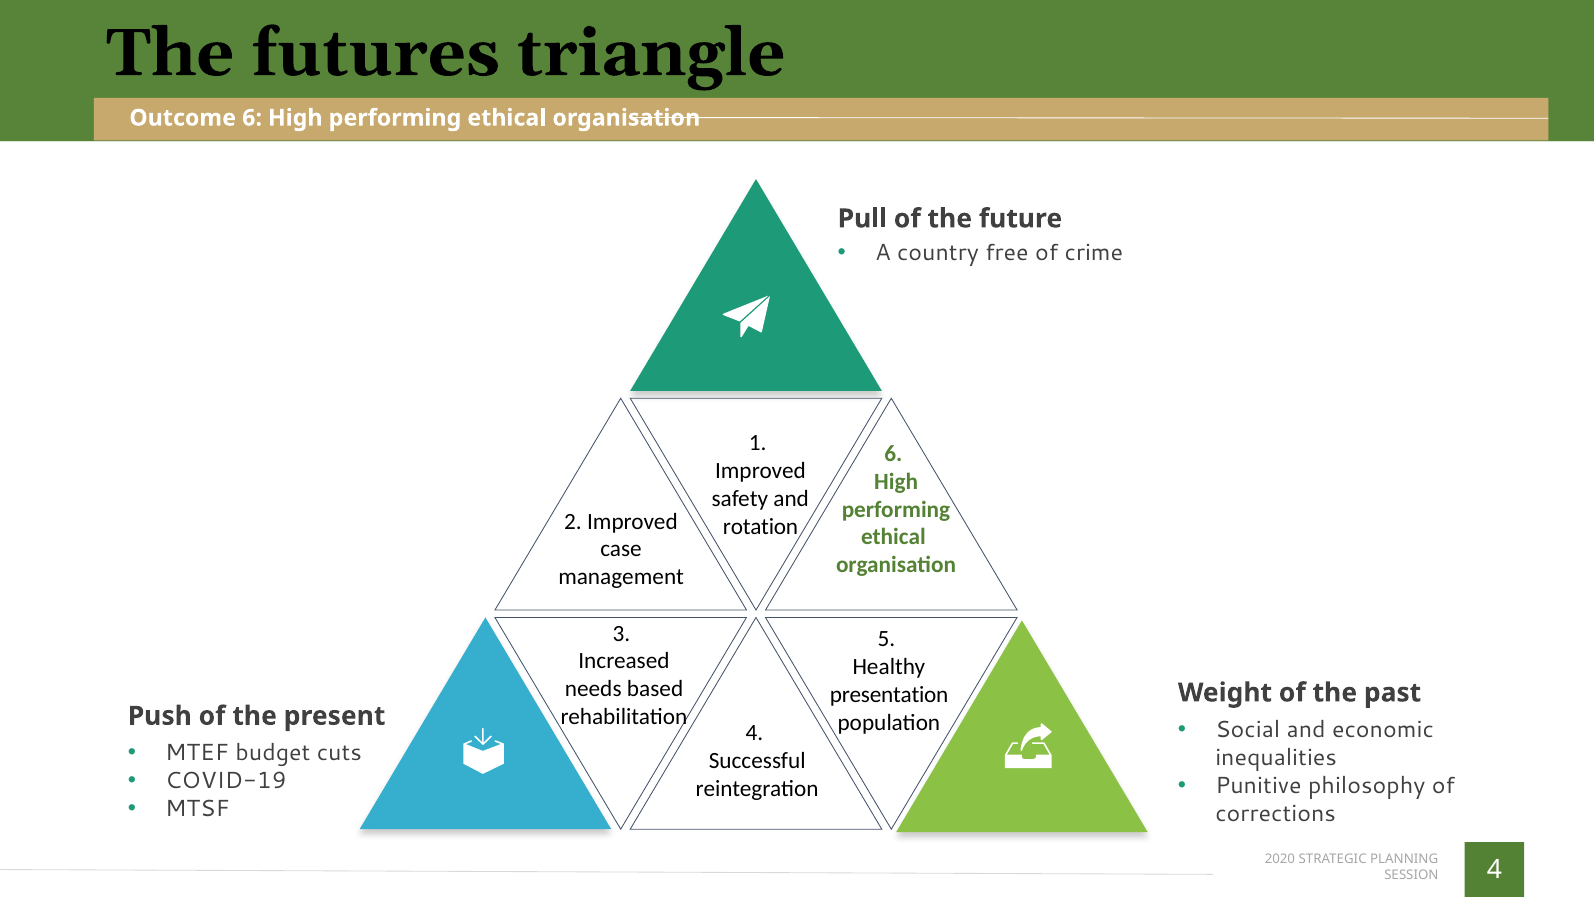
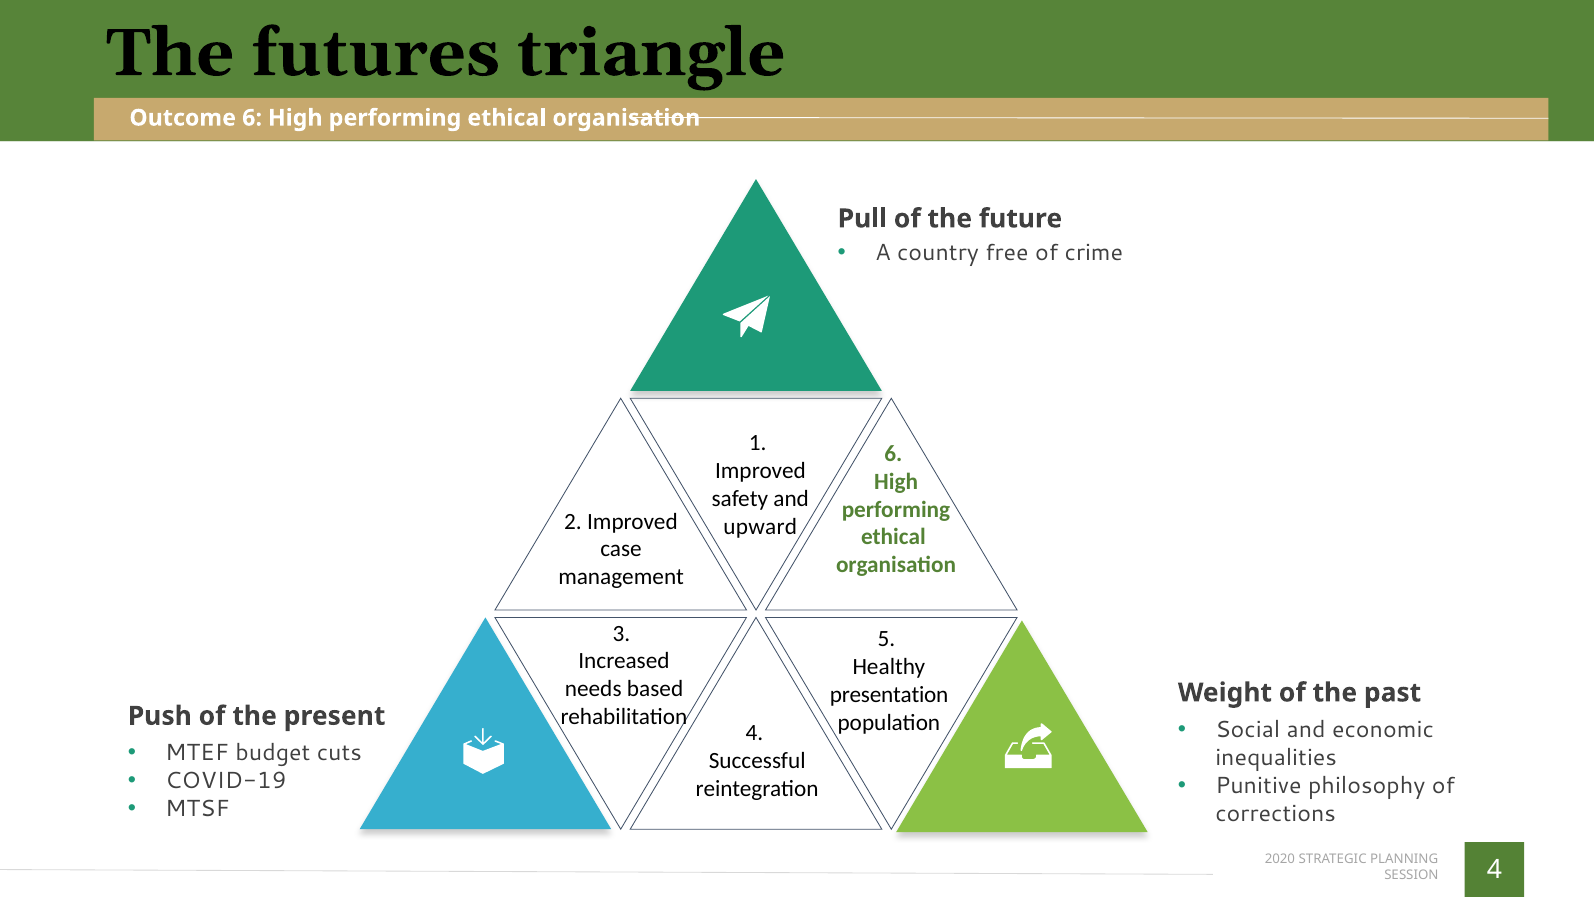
rotation: rotation -> upward (760, 527)
